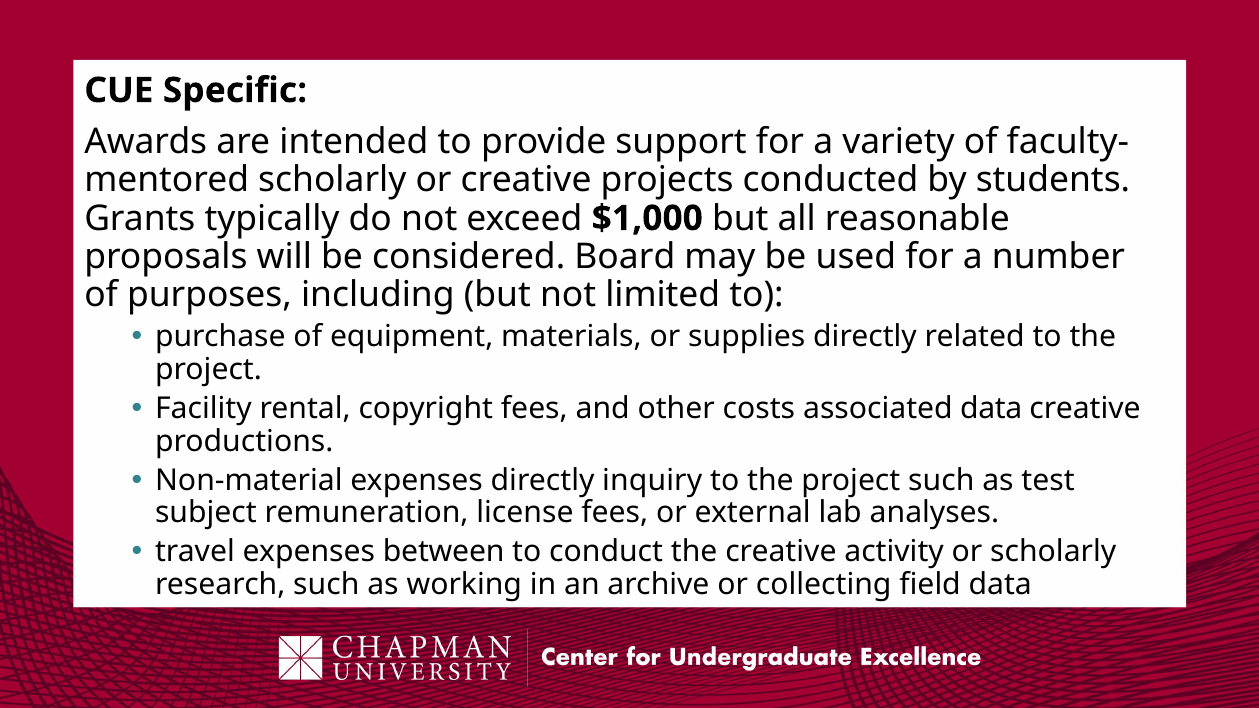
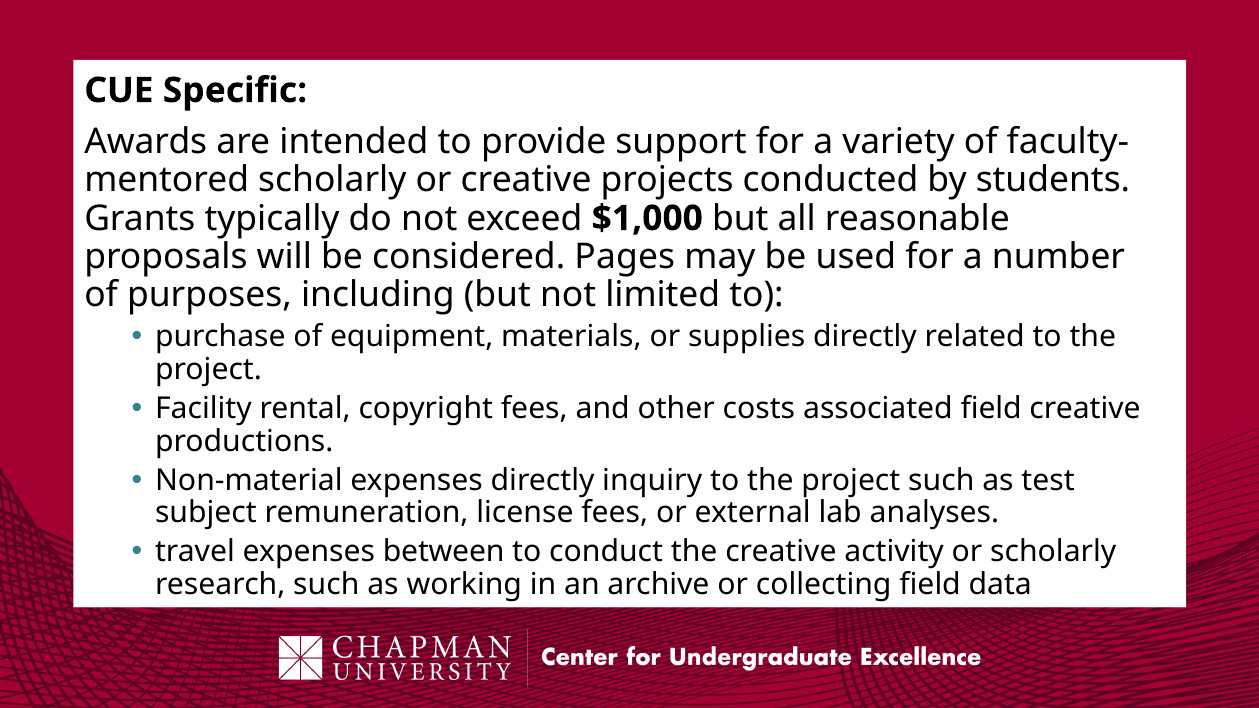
Board: Board -> Pages (625, 257)
associated data: data -> field (991, 409)
